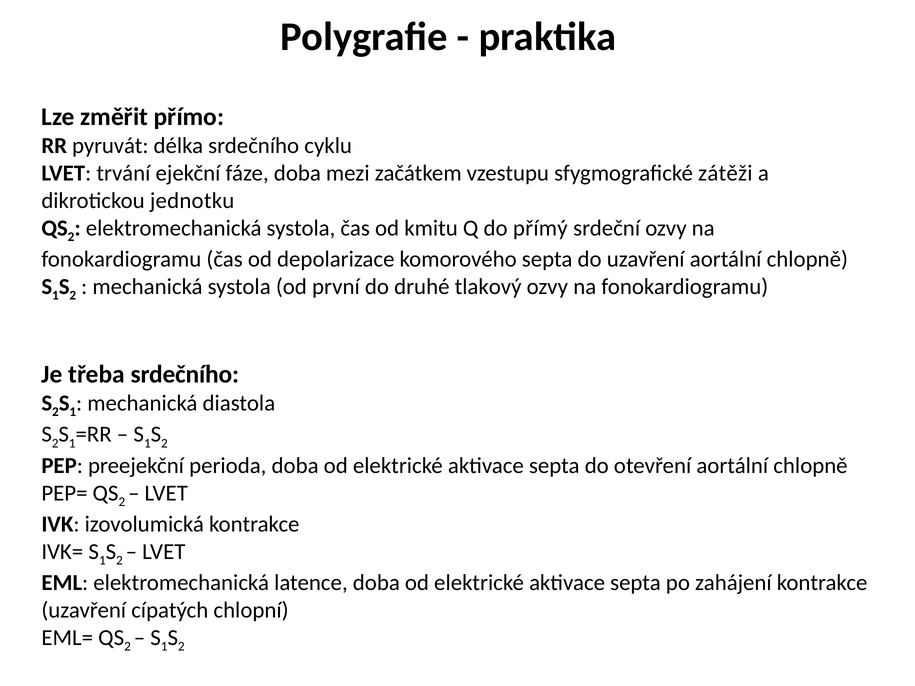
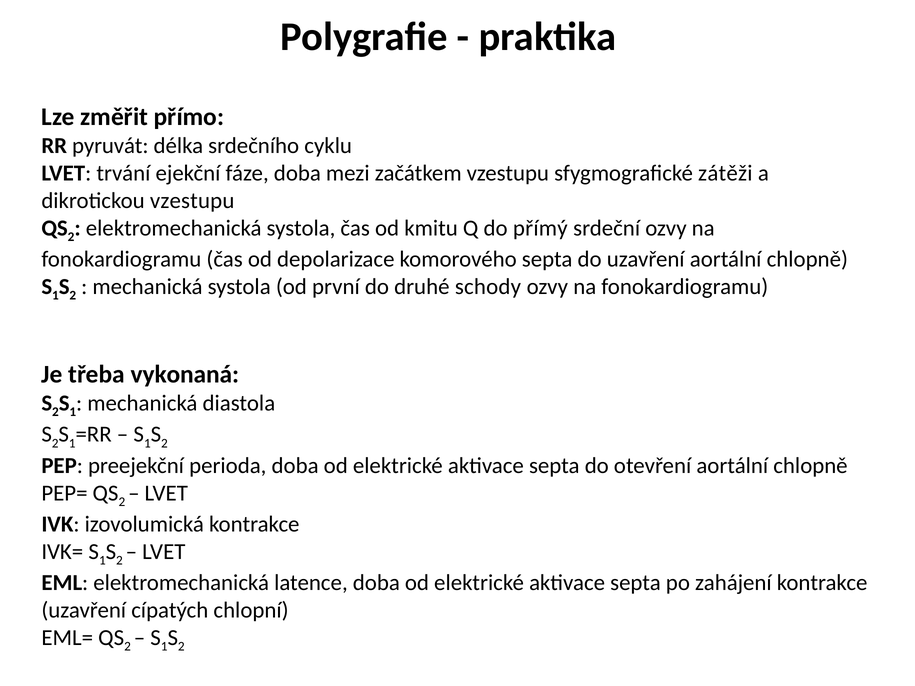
dikrotickou jednotku: jednotku -> vzestupu (192, 201)
tlakový: tlakový -> schody (488, 287)
třeba srdečního: srdečního -> vykonaná (185, 375)
